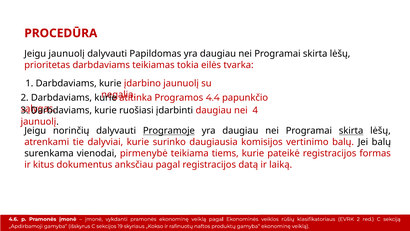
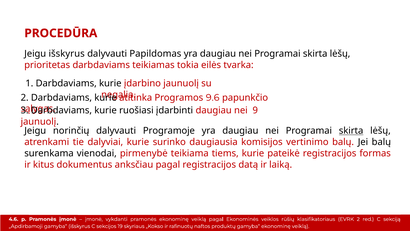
Jeigu jaunuolį: jaunuolį -> išskyrus (67, 54)
4.4: 4.4 -> 9.6 (213, 97)
4: 4 -> 9 (255, 110)
Programoje underline: present -> none (169, 131)
